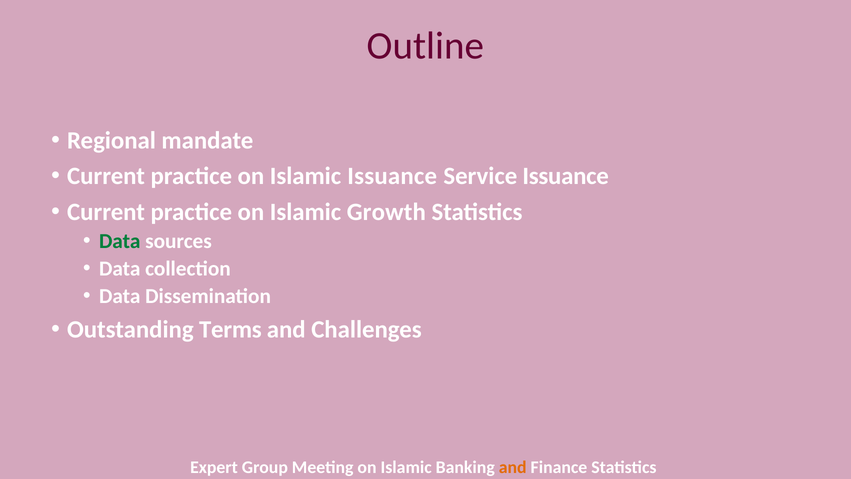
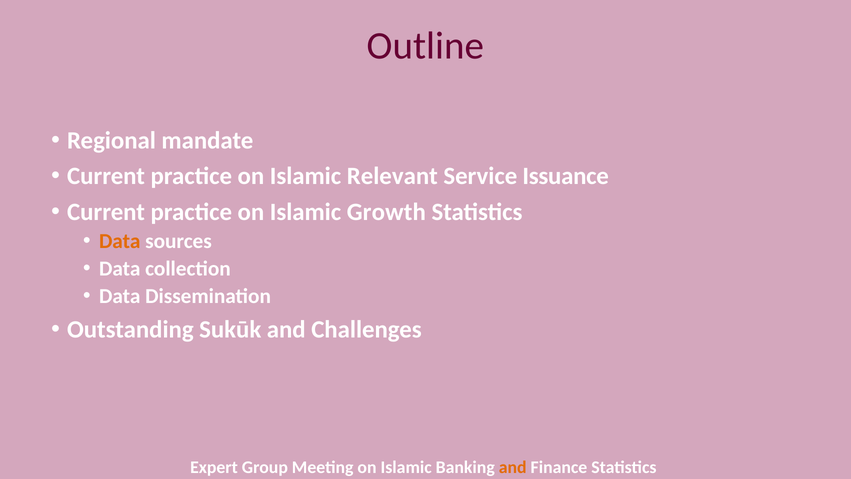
Islamic Issuance: Issuance -> Relevant (392, 176)
Data colour: green -> orange (120, 241)
Terms: Terms -> Sukūk (230, 330)
